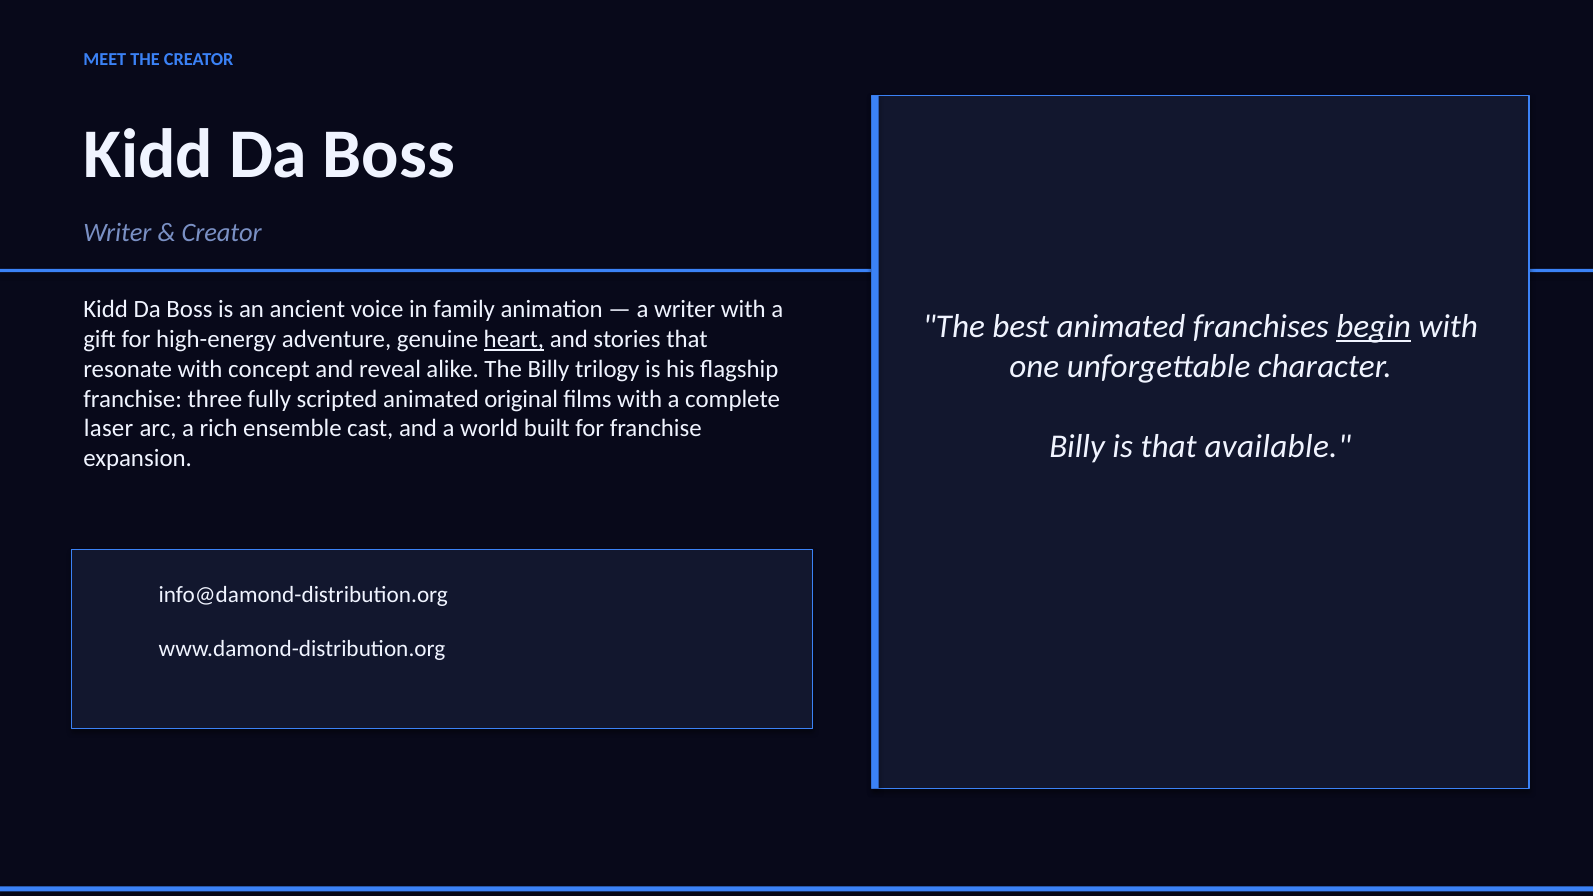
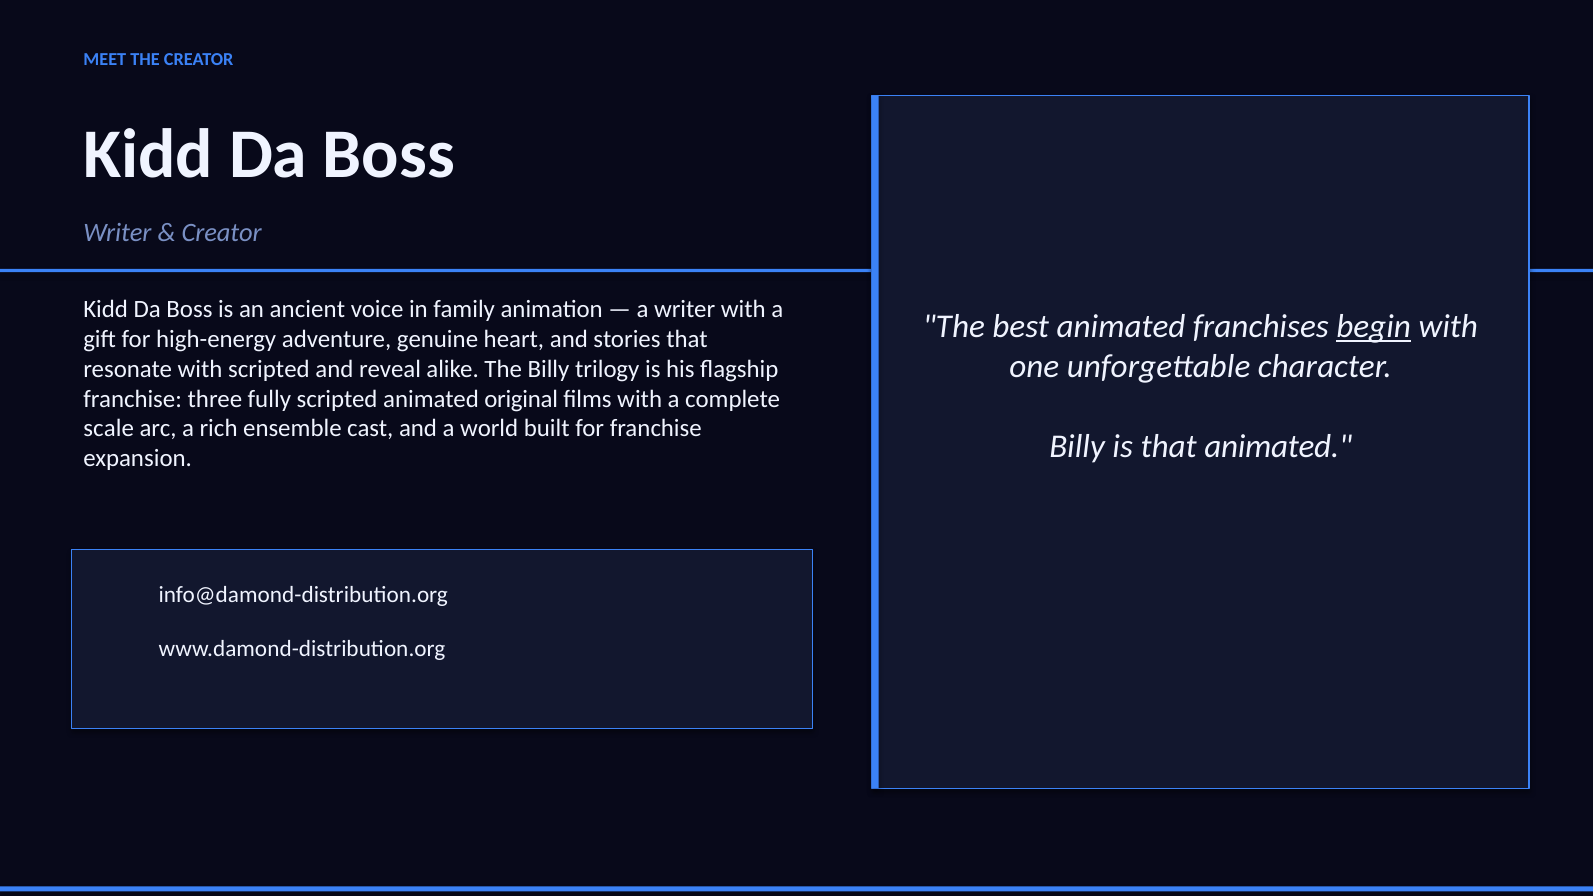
heart underline: present -> none (514, 339)
with concept: concept -> scripted (269, 369)
laser: laser -> scale (109, 429)
that available: available -> animated (1278, 446)
